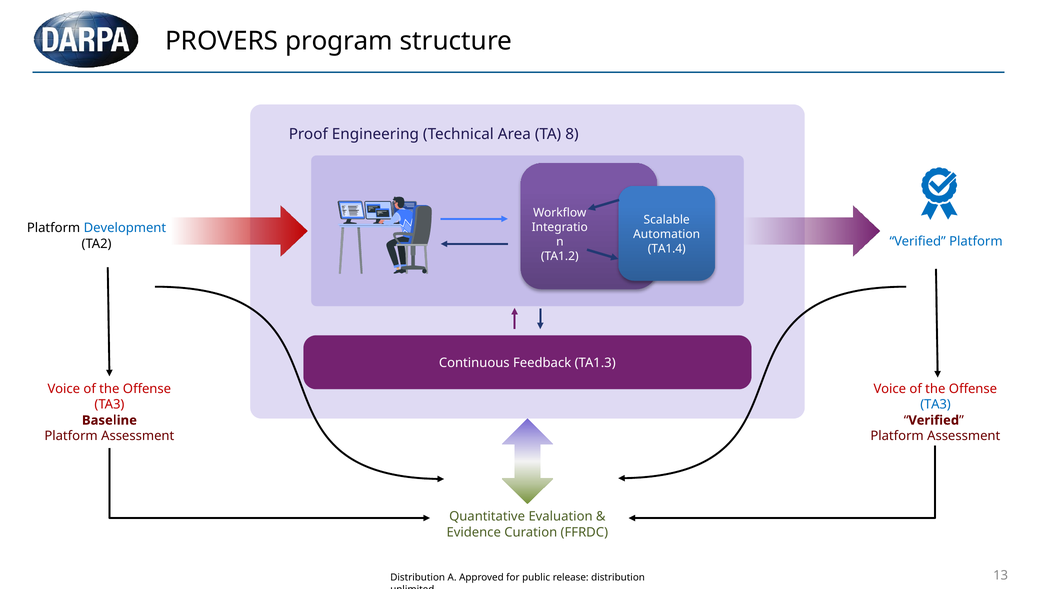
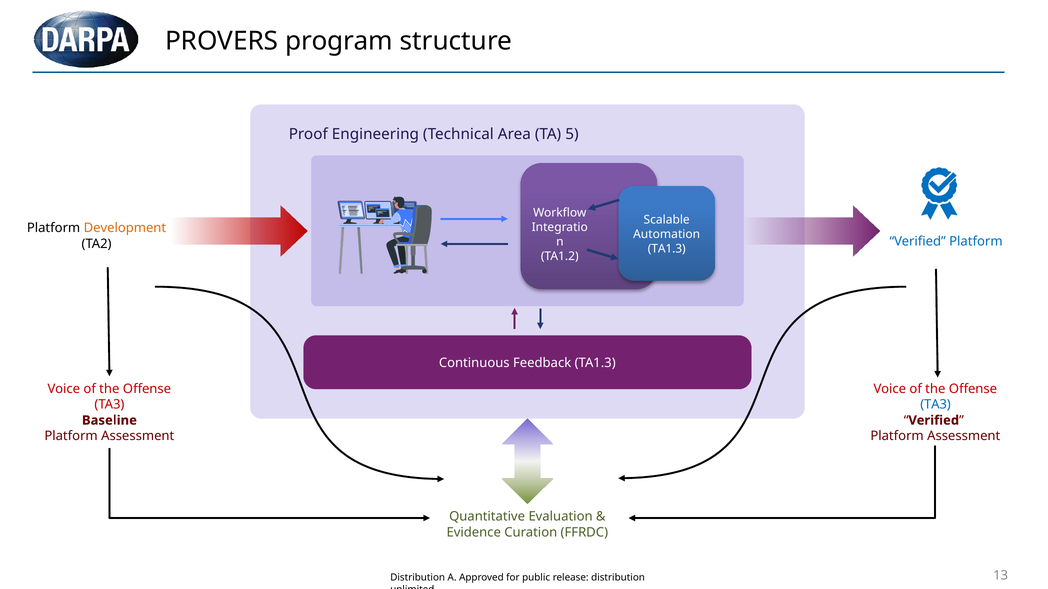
8: 8 -> 5 (572, 134)
Development colour: blue -> orange (125, 228)
TA1.4: TA1.4 -> TA1.3 (667, 249)
